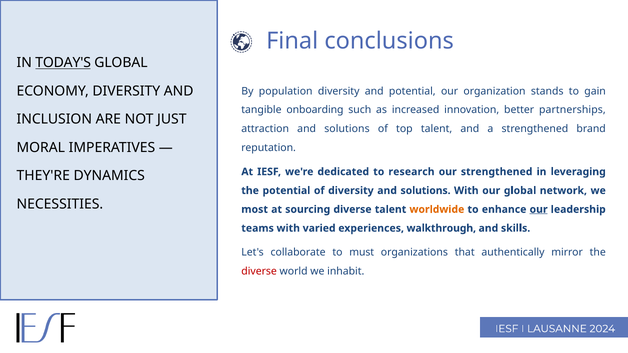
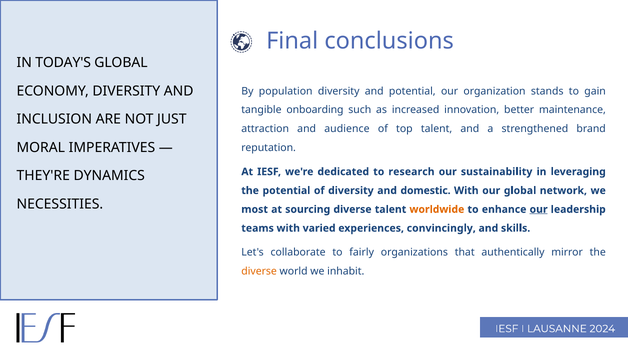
TODAY'S underline: present -> none (63, 63)
partnerships: partnerships -> maintenance (572, 110)
attraction and solutions: solutions -> audience (347, 129)
our strengthened: strengthened -> sustainability (497, 172)
diversity and solutions: solutions -> domestic (426, 191)
walkthrough: walkthrough -> convincingly (441, 228)
must: must -> fairly (362, 252)
diverse colour: red -> orange (259, 271)
